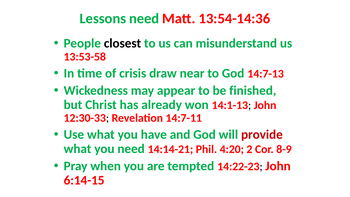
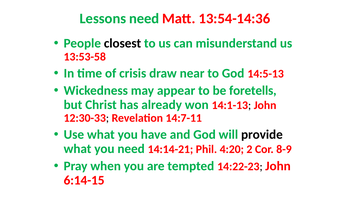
14:7-13: 14:7-13 -> 14:5-13 (266, 74)
finished: finished -> foretells (253, 90)
provide colour: red -> black (262, 135)
